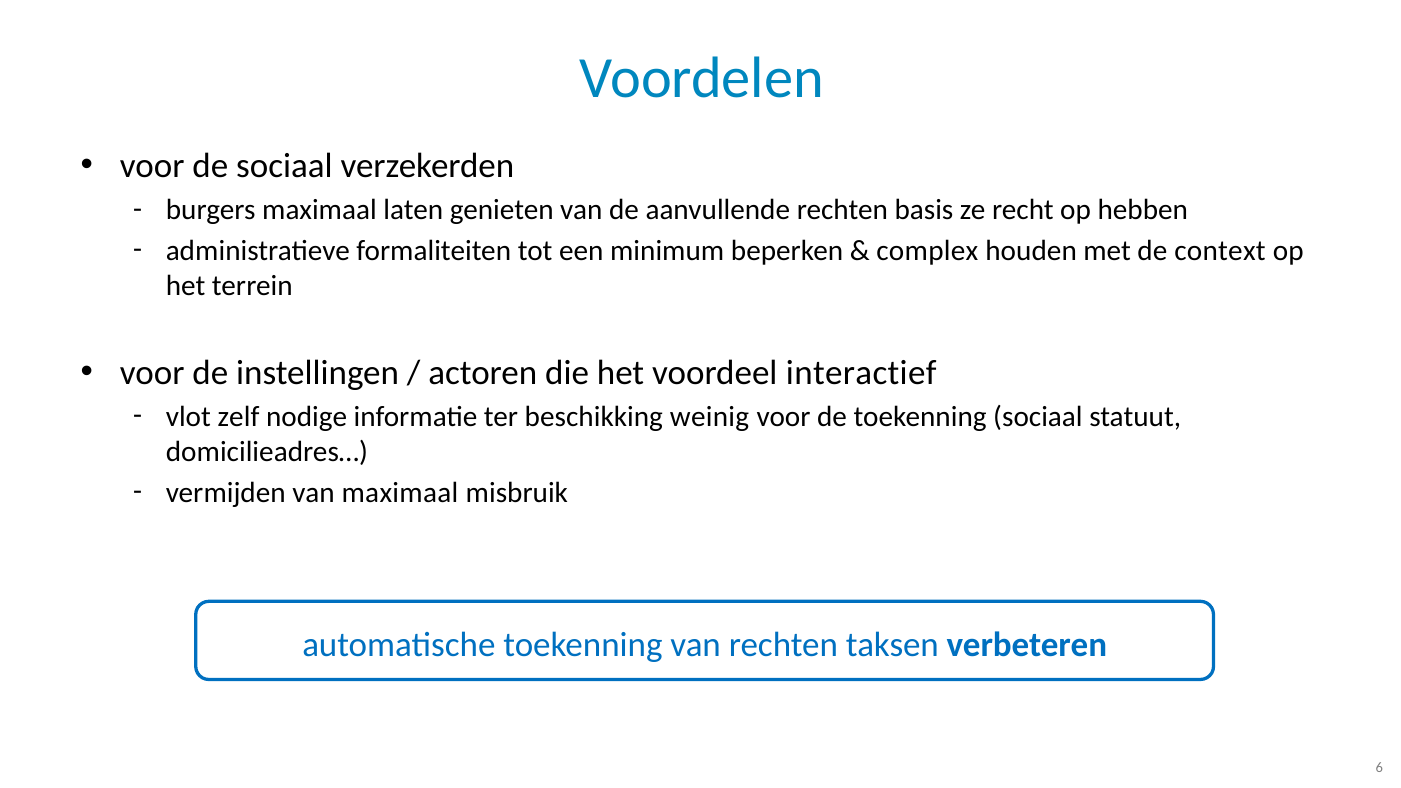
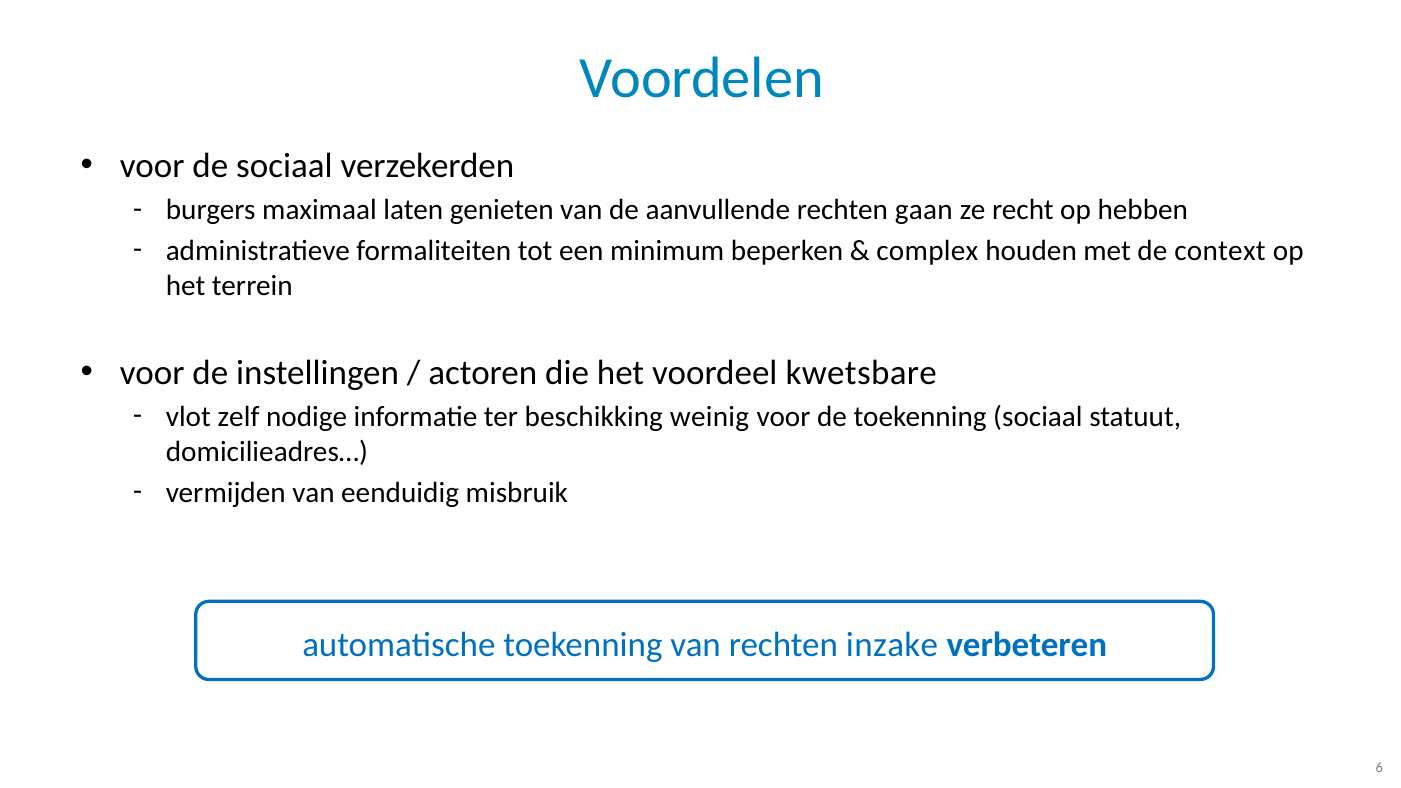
basis: basis -> gaan (924, 210)
interactief: interactief -> kwetsbare (861, 373)
van maximaal: maximaal -> eenduidig (400, 493)
taksen: taksen -> inzake (892, 645)
